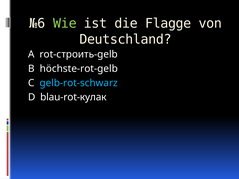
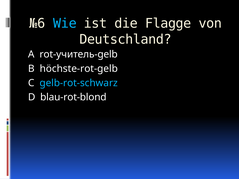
Wie colour: light green -> light blue (65, 23)
rot-строить-gelb: rot-строить-gelb -> rot-учитель-gelb (79, 54)
blau-rot-кулак: blau-rot-кулак -> blau-rot-blond (73, 97)
